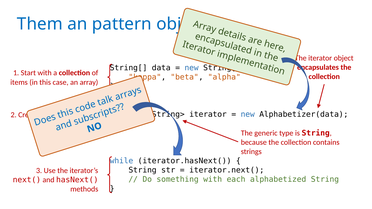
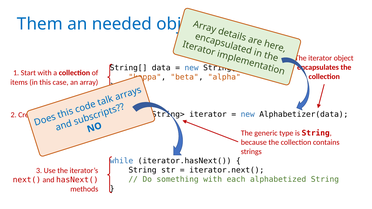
pattern: pattern -> needed (122, 24)
